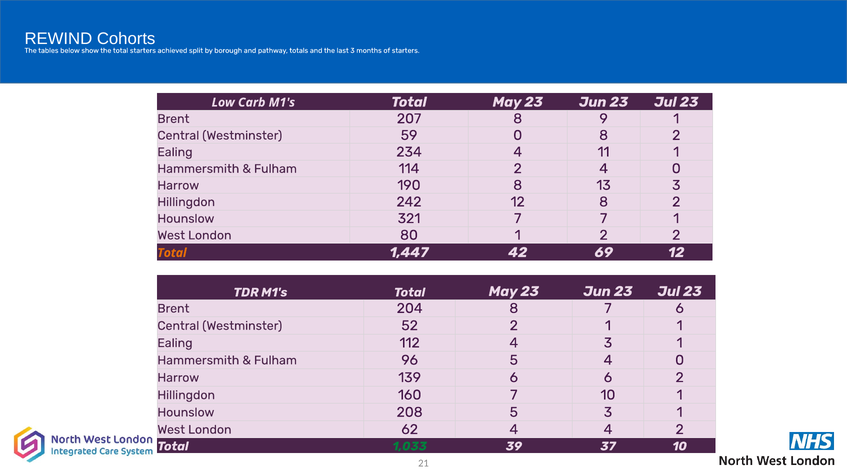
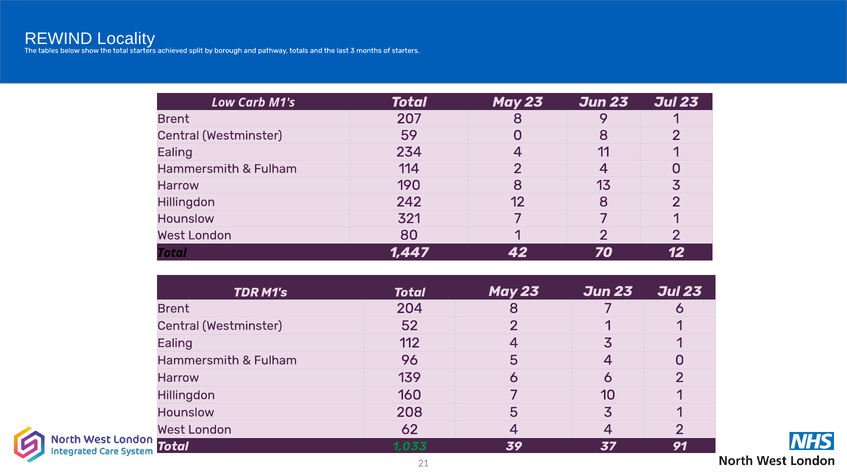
Cohorts: Cohorts -> Locality (126, 39)
Total colour: orange -> black (172, 253)
69: 69 -> 70 (603, 253)
37 10: 10 -> 91 (680, 447)
